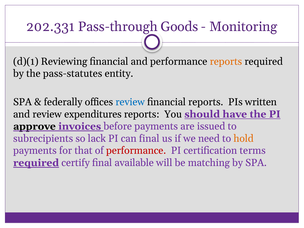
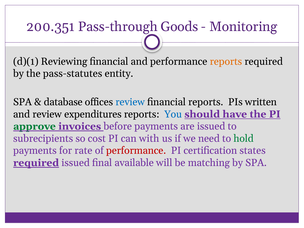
202.331: 202.331 -> 200.351 (51, 27)
federally: federally -> database (63, 102)
You colour: black -> blue (173, 114)
approve colour: black -> green (34, 126)
lack: lack -> cost (97, 138)
can final: final -> with (149, 138)
hold colour: orange -> green (244, 138)
that: that -> rate (83, 151)
terms: terms -> states (253, 151)
required certify: certify -> issued (76, 163)
